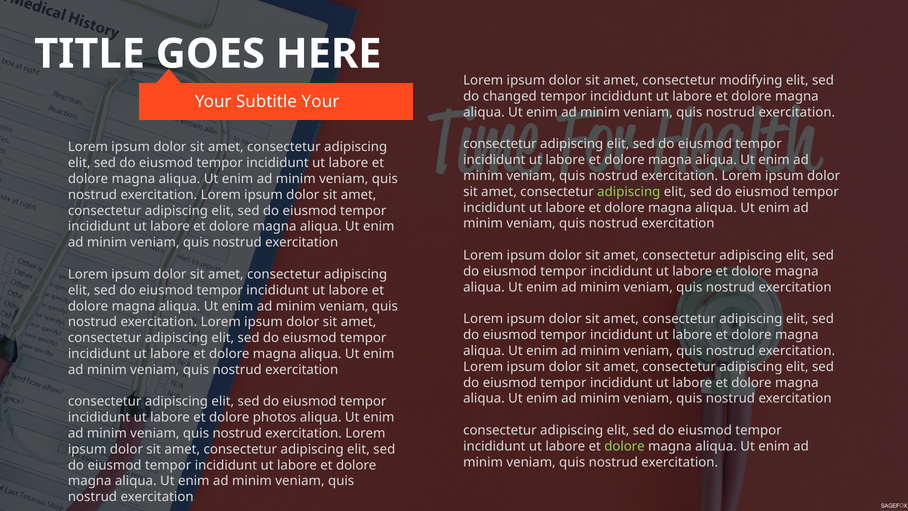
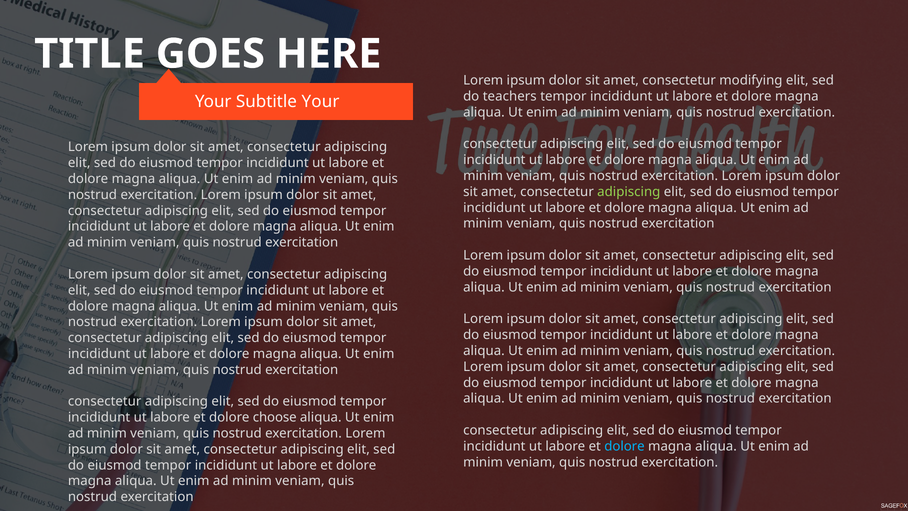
changed: changed -> teachers (510, 96)
photos: photos -> choose (275, 417)
dolore colour: light green -> light blue (624, 446)
